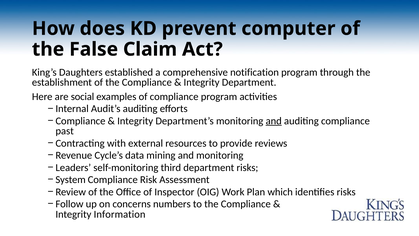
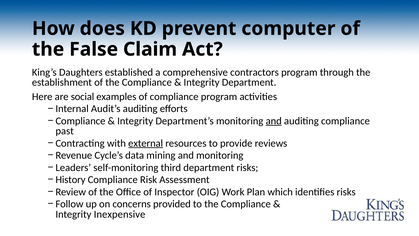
notification: notification -> contractors (255, 72)
external underline: none -> present (146, 143)
System: System -> History (71, 179)
numbers: numbers -> provided (172, 204)
Information: Information -> Inexpensive (120, 214)
